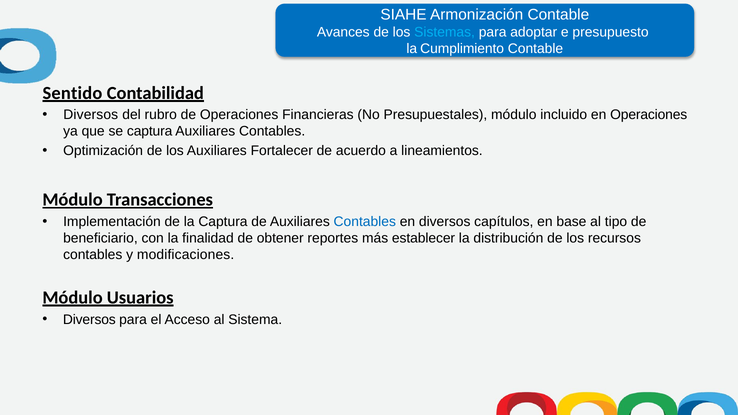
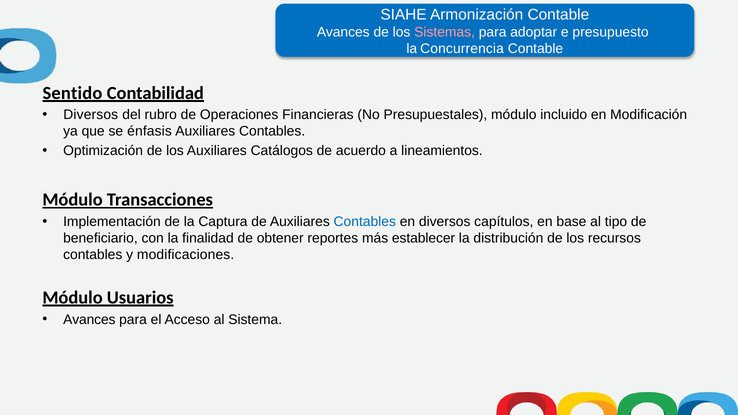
Sistemas colour: light blue -> pink (445, 32)
Cumplimiento: Cumplimiento -> Concurrencia (462, 49)
en Operaciones: Operaciones -> Modificación (649, 115)
se captura: captura -> énfasis (150, 131)
Fortalecer: Fortalecer -> Catálogos (282, 151)
Diversos: Diversos -> Avances (89, 320)
